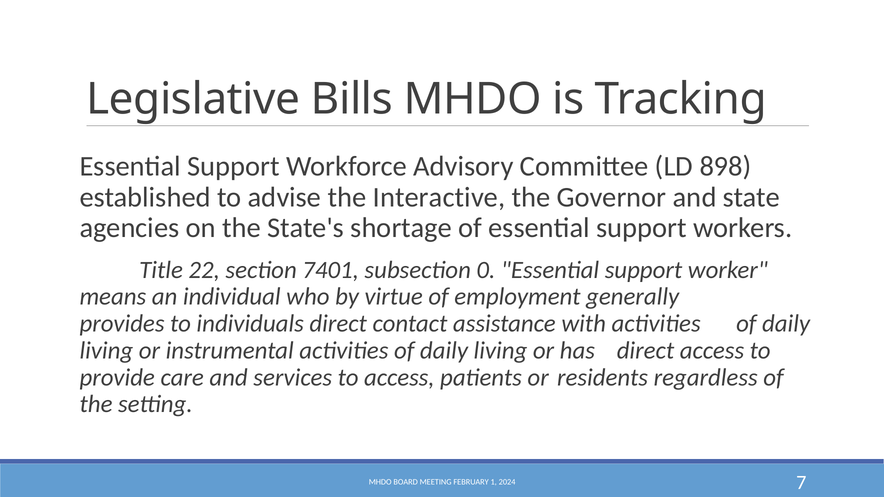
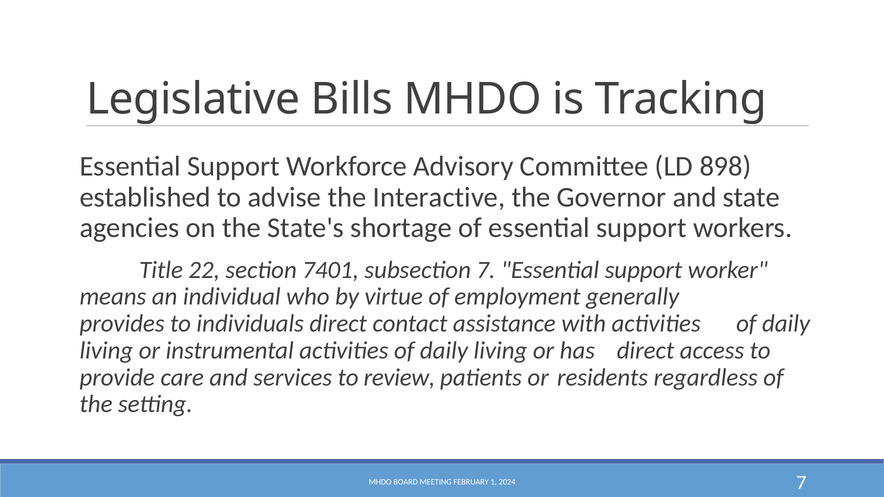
subsection 0: 0 -> 7 (486, 270)
to access: access -> review (399, 378)
